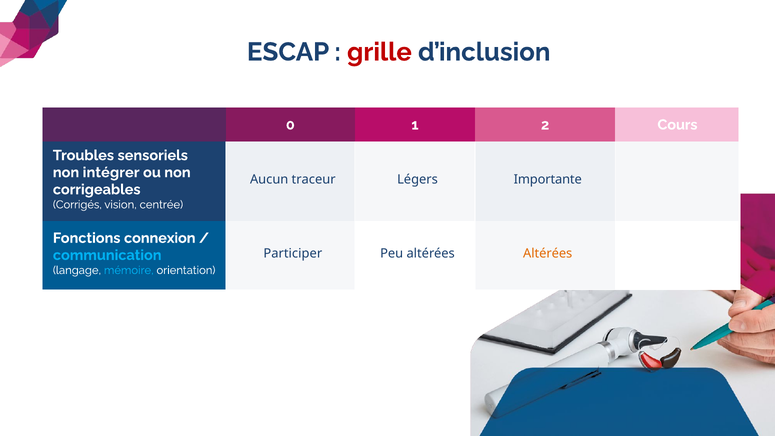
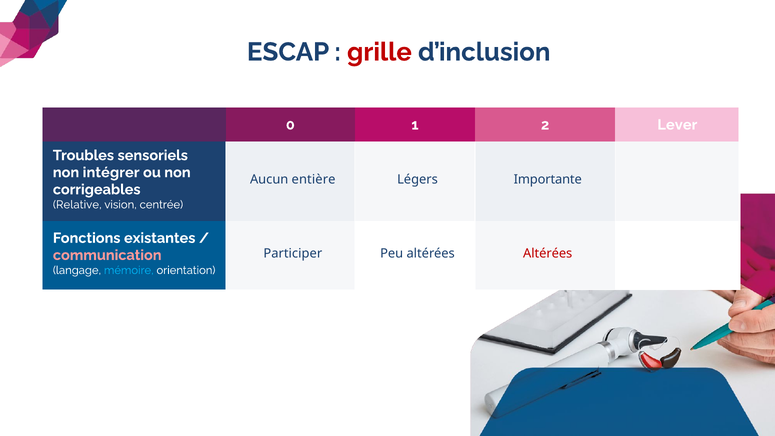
Cours: Cours -> Lever (677, 125)
traceur: traceur -> entière (314, 179)
Corrigés: Corrigés -> Relative (77, 205)
connexion: connexion -> existantes (160, 238)
communication colour: light blue -> pink (107, 255)
Altérées colour: orange -> red (548, 254)
